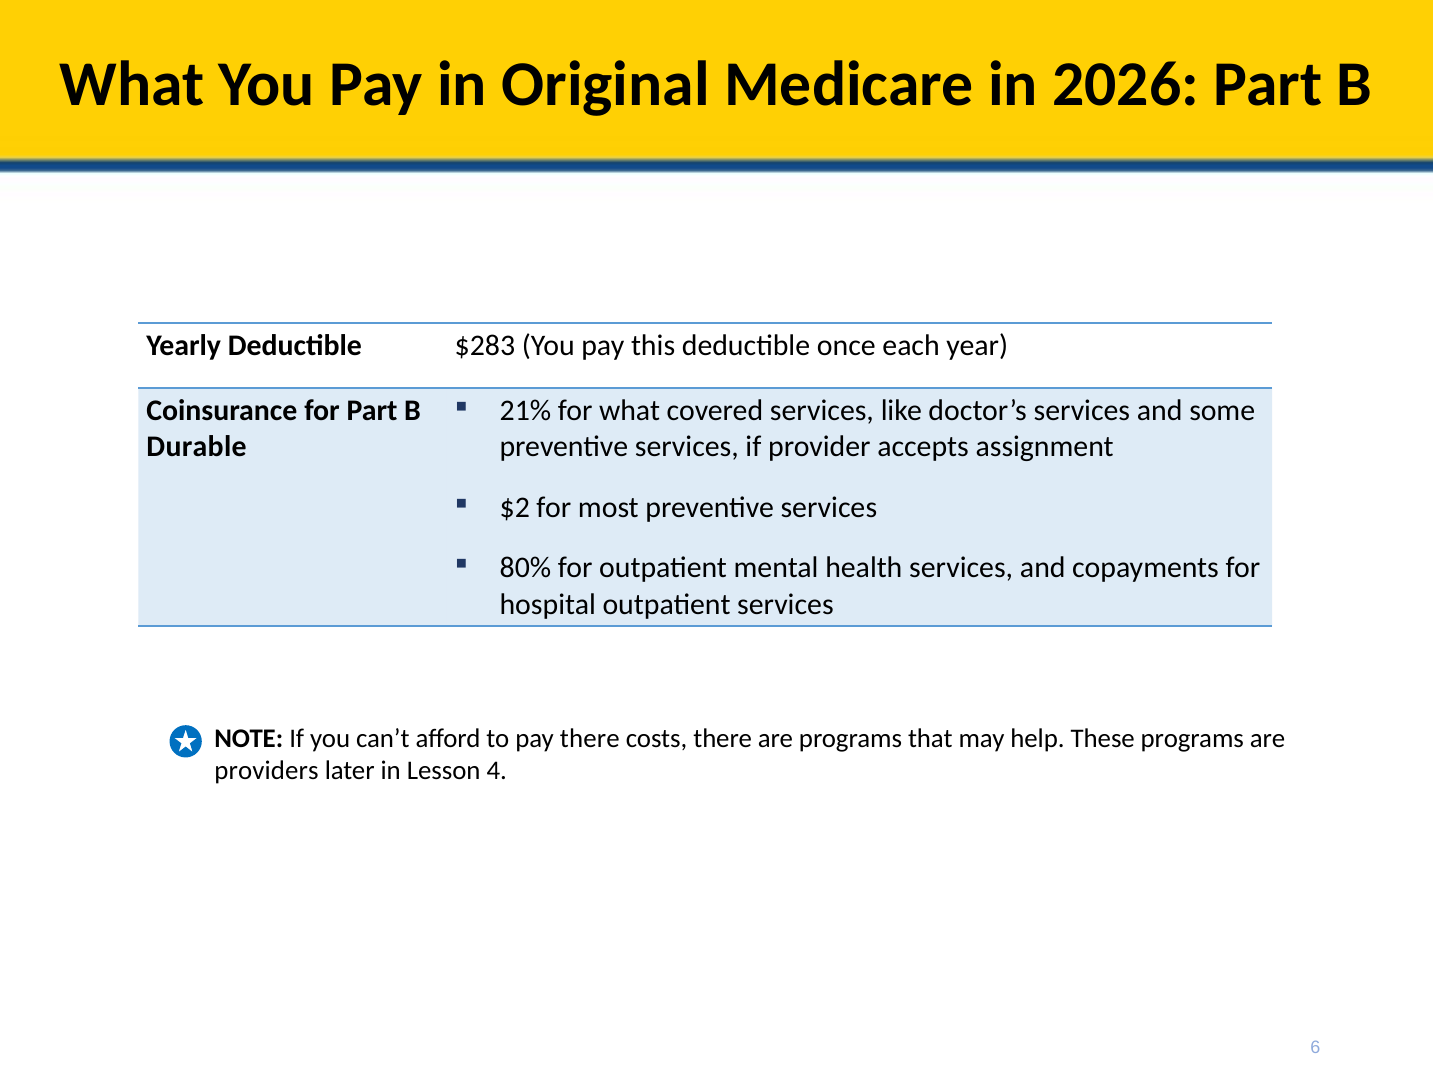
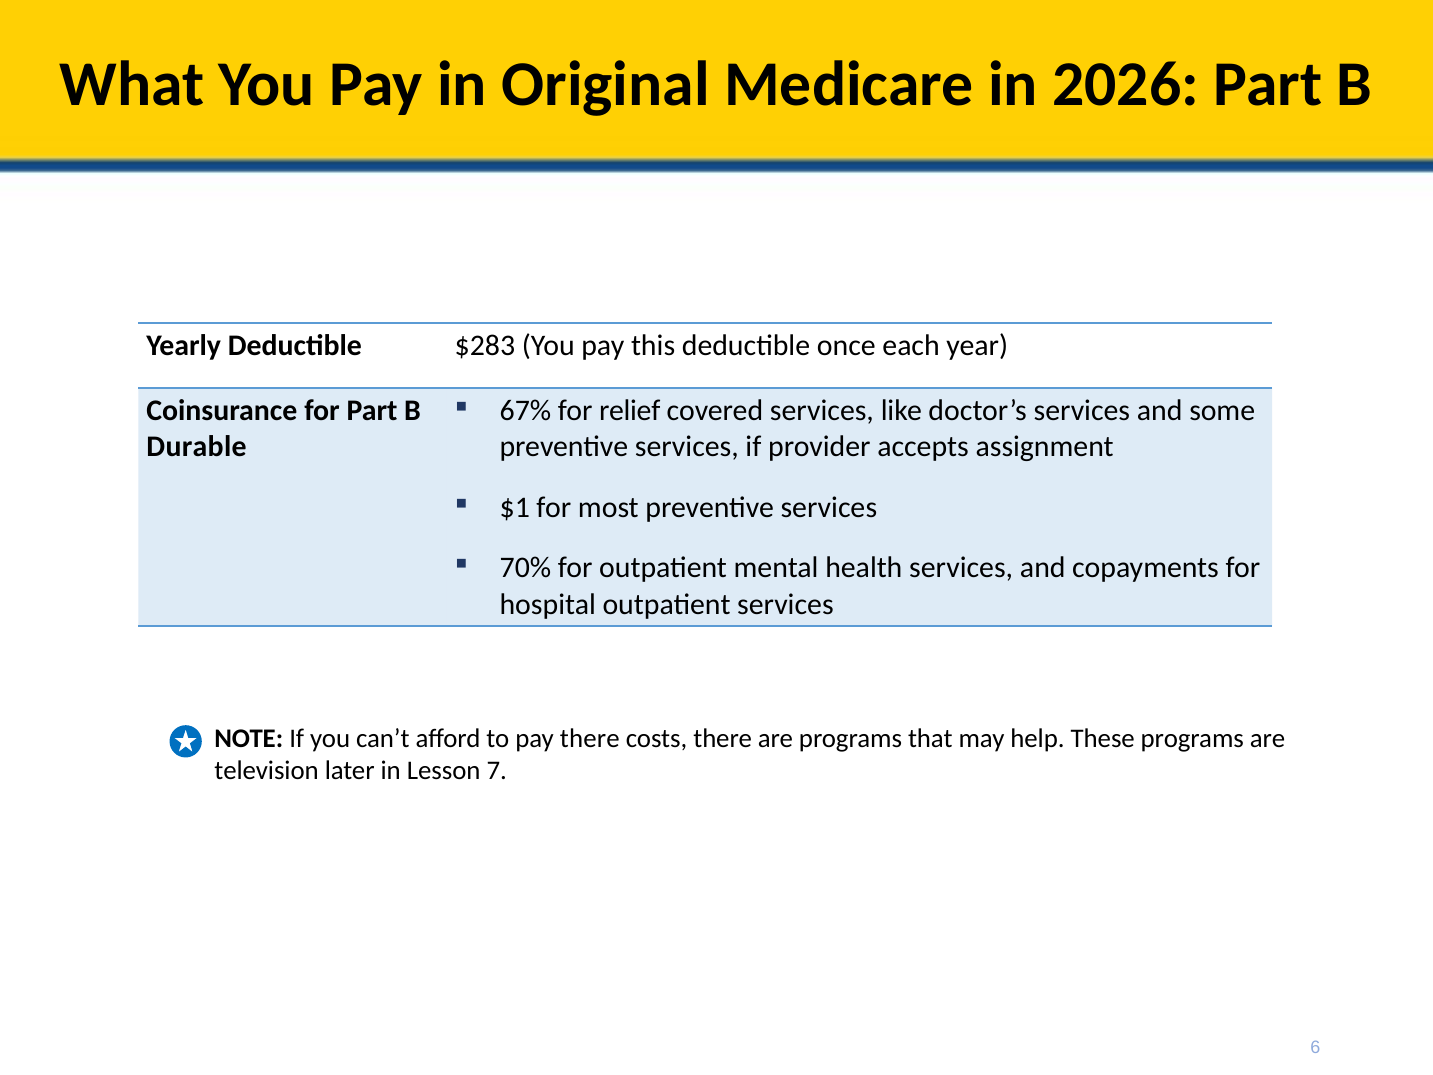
21%: 21% -> 67% (525, 410)
for what: what -> relief (630, 410)
$2: $2 -> $1 (515, 507)
80%: 80% -> 70% (525, 568)
providers: providers -> television (267, 771)
4: 4 -> 7 (497, 771)
